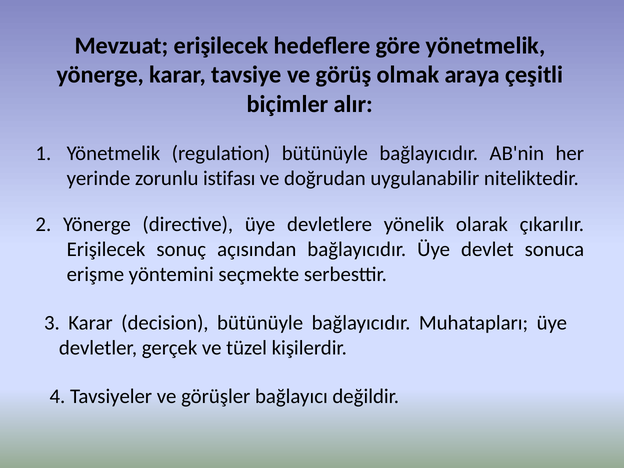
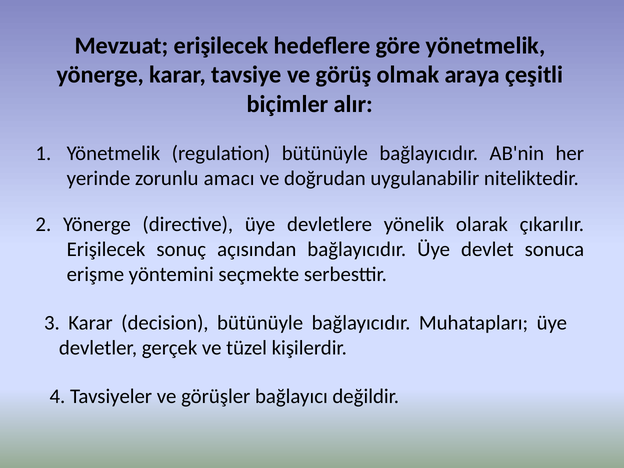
istifası: istifası -> amacı (229, 179)
